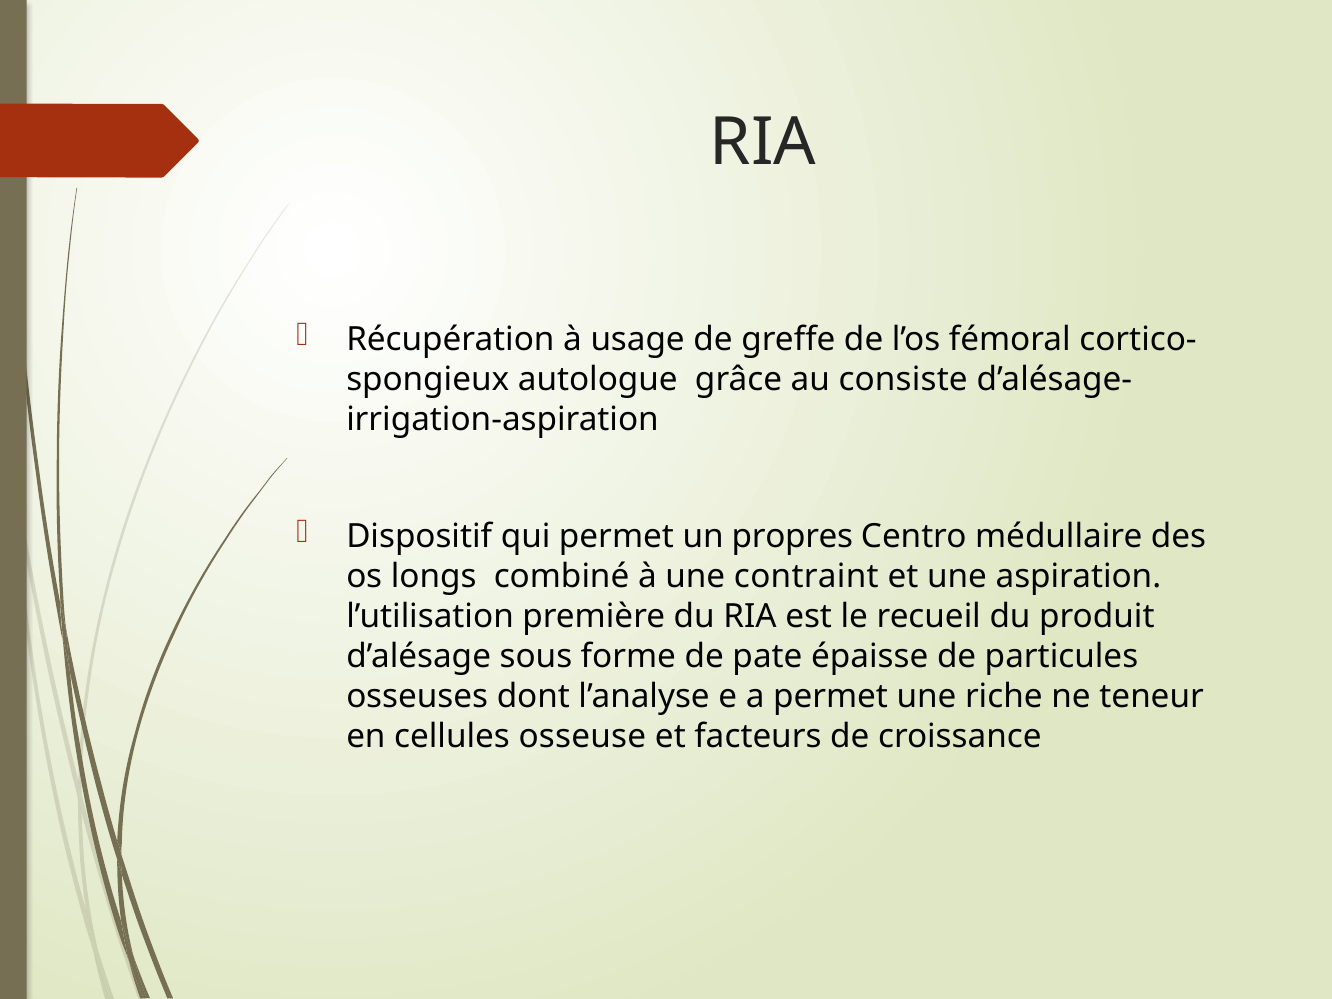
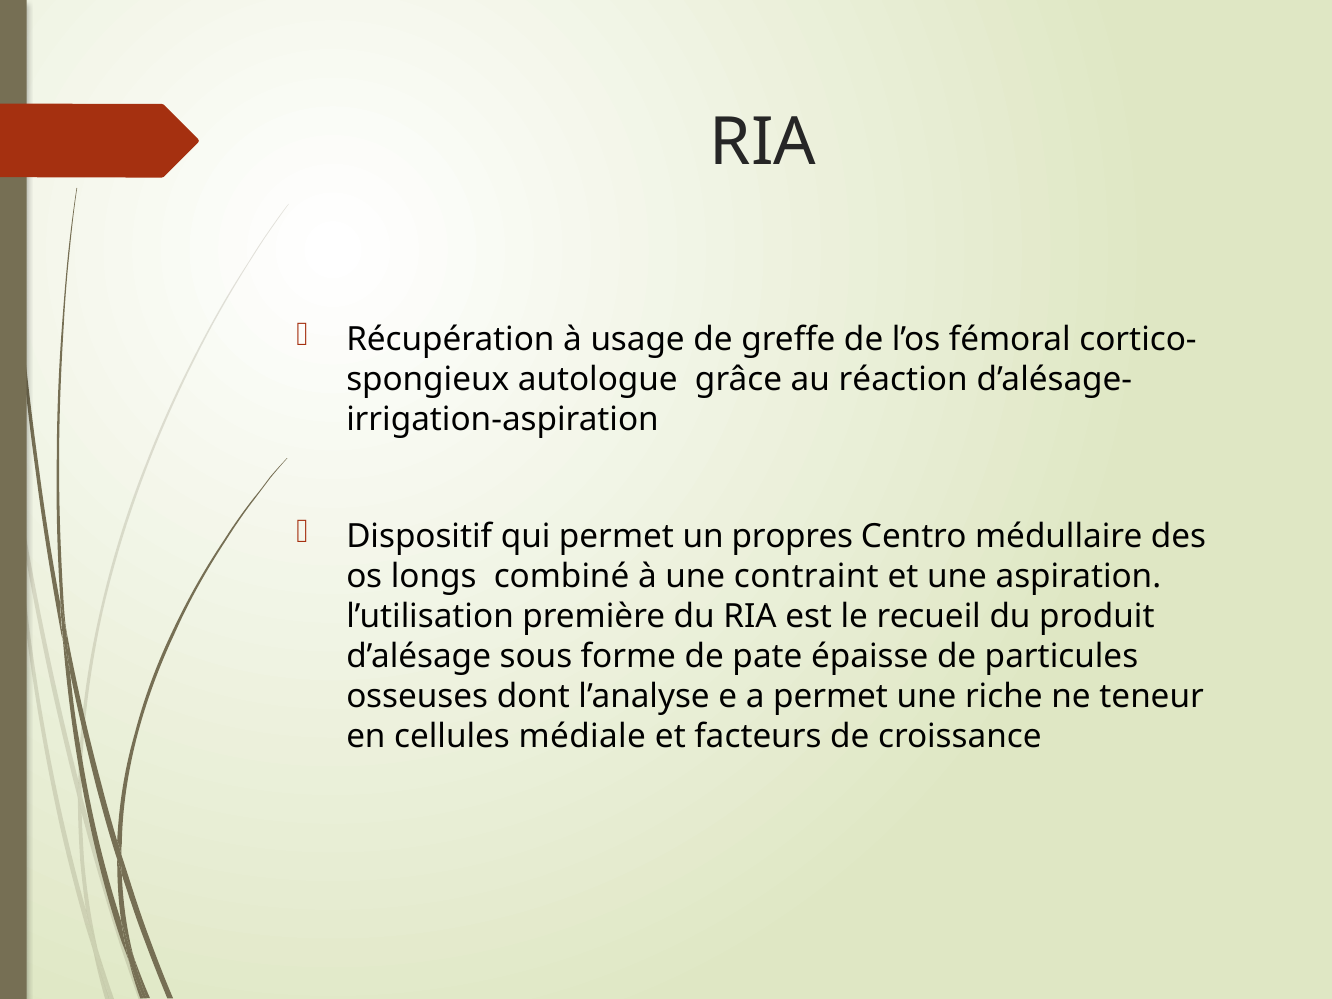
consiste: consiste -> réaction (903, 380)
osseuse: osseuse -> médiale (582, 736)
